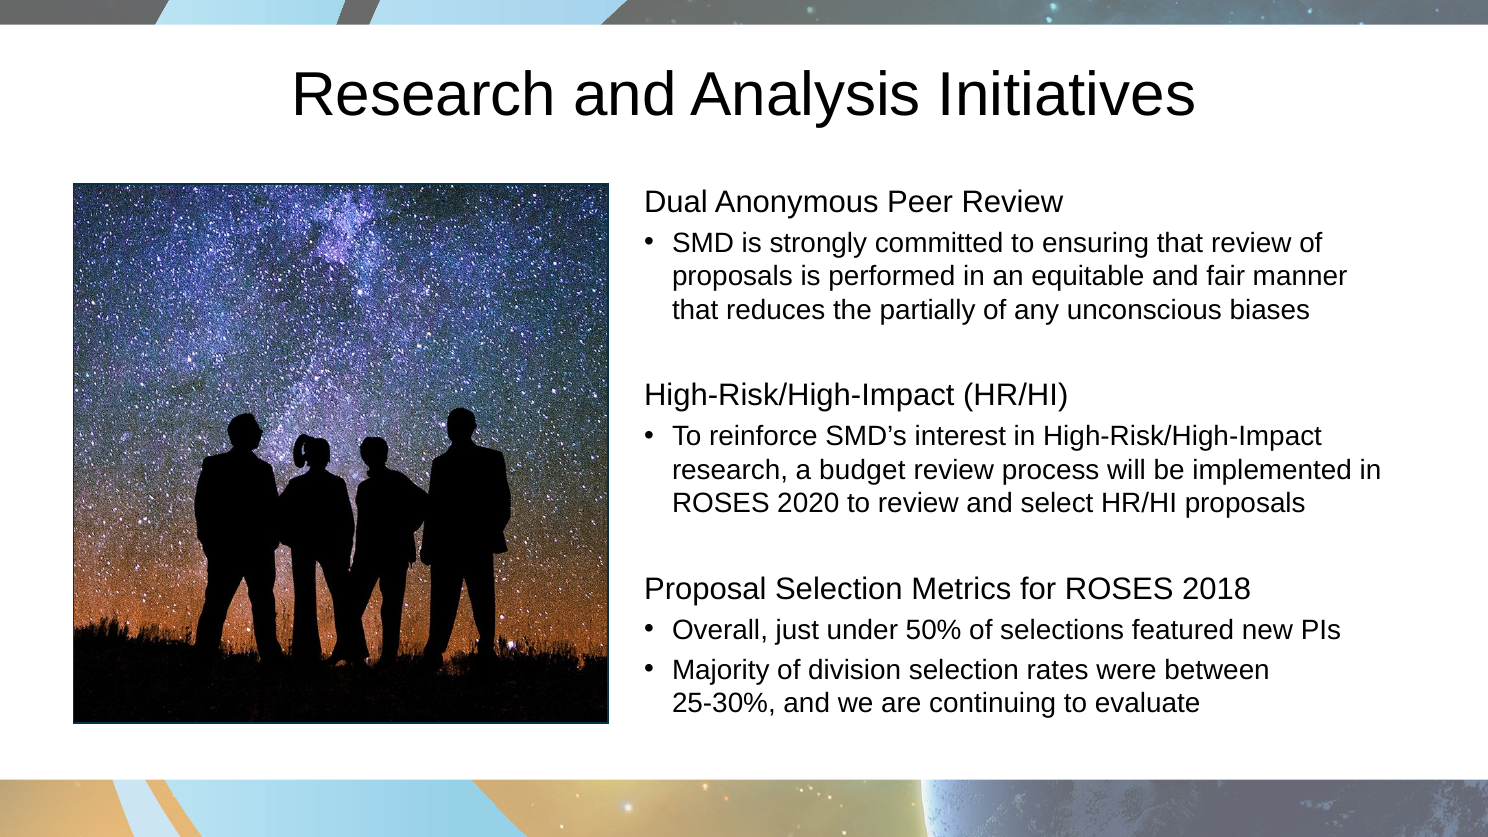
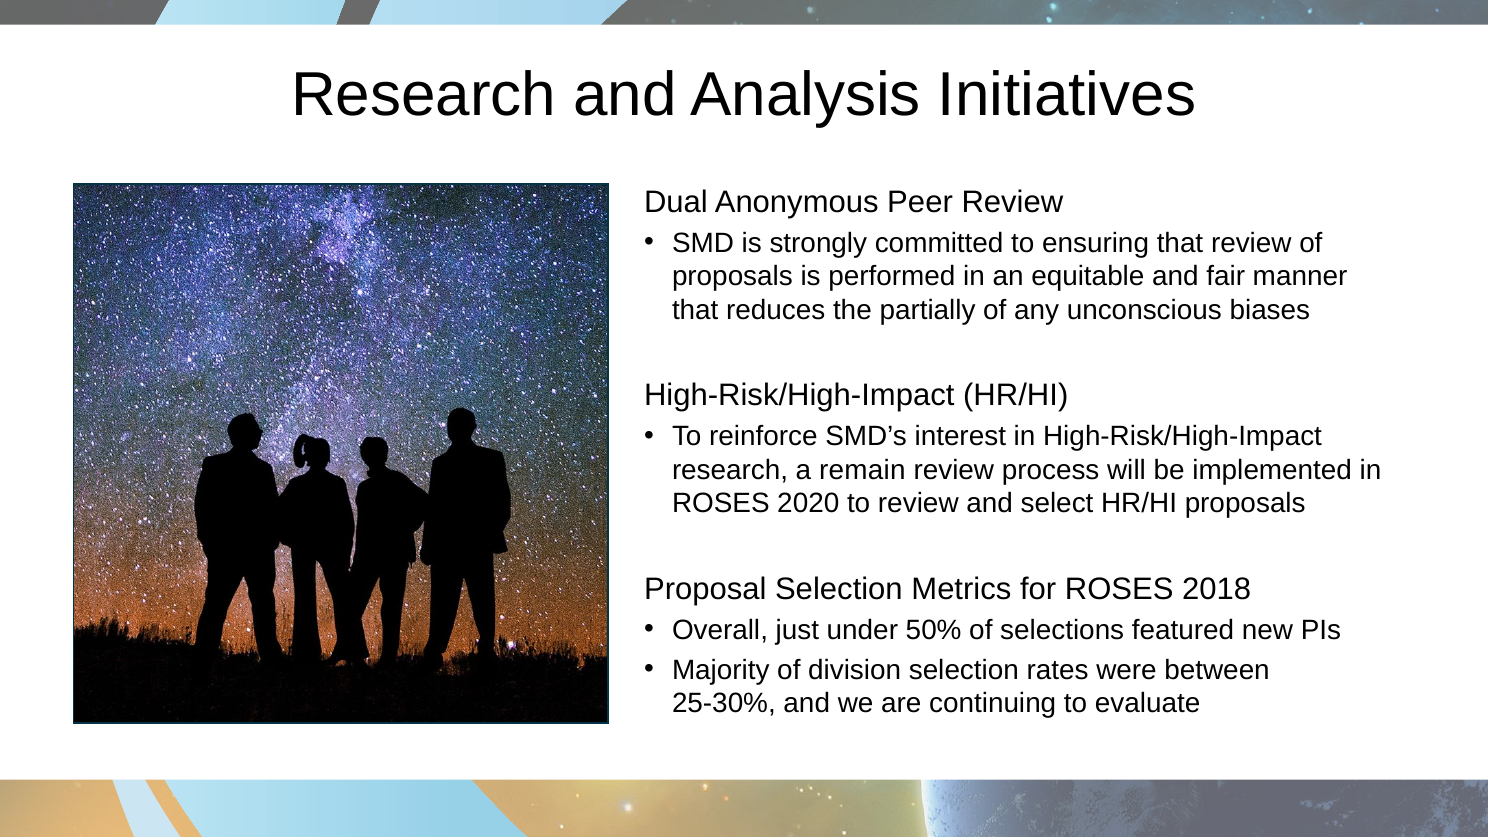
budget: budget -> remain (862, 470)
